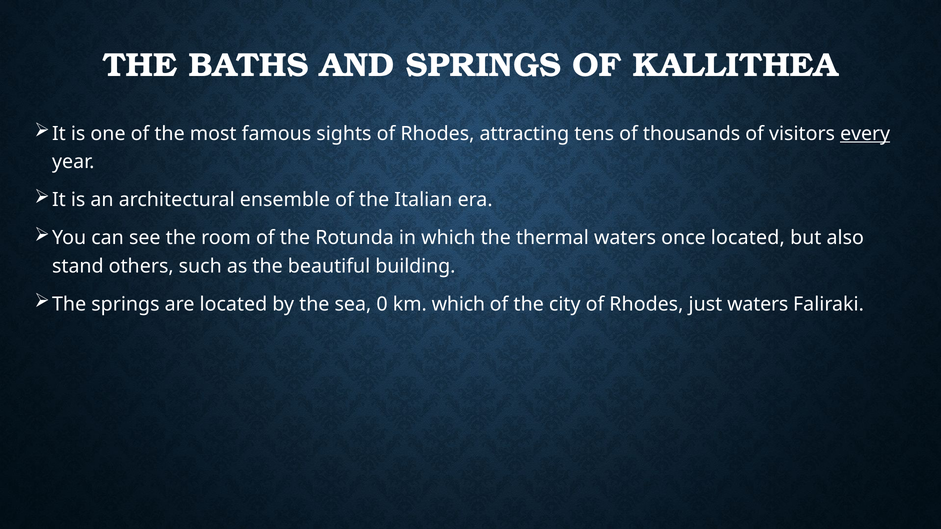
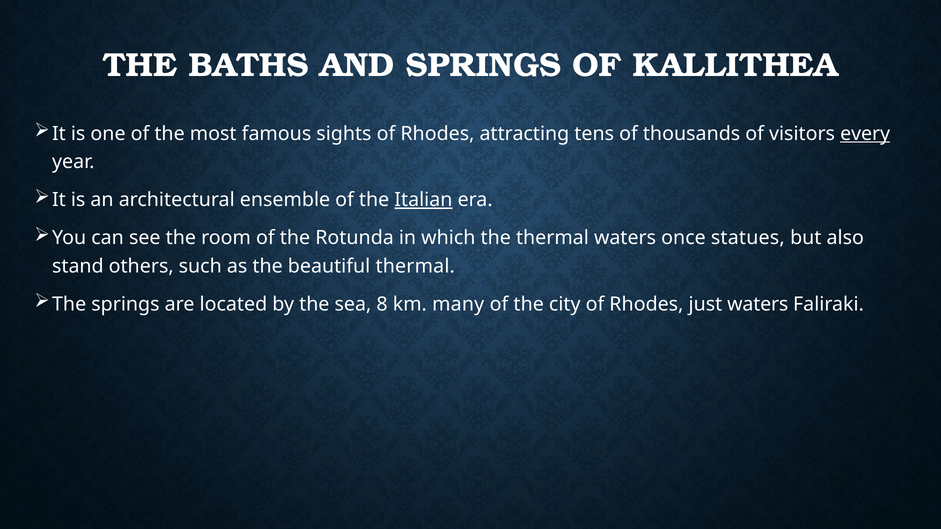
Italian underline: none -> present (423, 200)
once located: located -> statues (748, 238)
beautiful building: building -> thermal (415, 266)
0: 0 -> 8 (382, 304)
km which: which -> many (458, 304)
